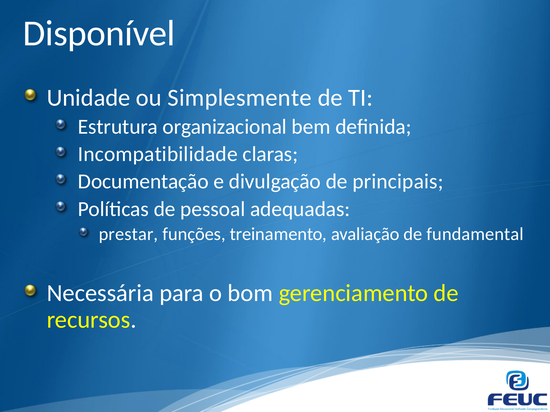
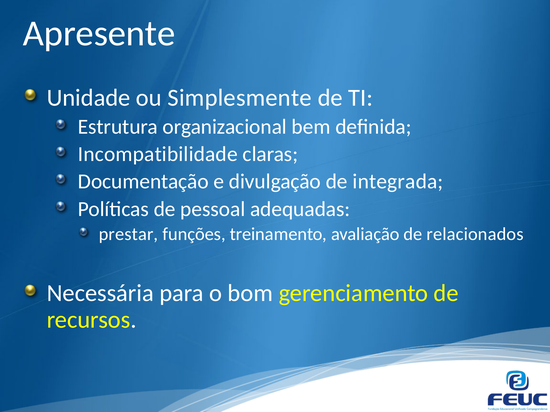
Disponível: Disponível -> Apresente (99, 33)
principais: principais -> integrada (398, 182)
fundamental: fundamental -> relacionados (475, 234)
